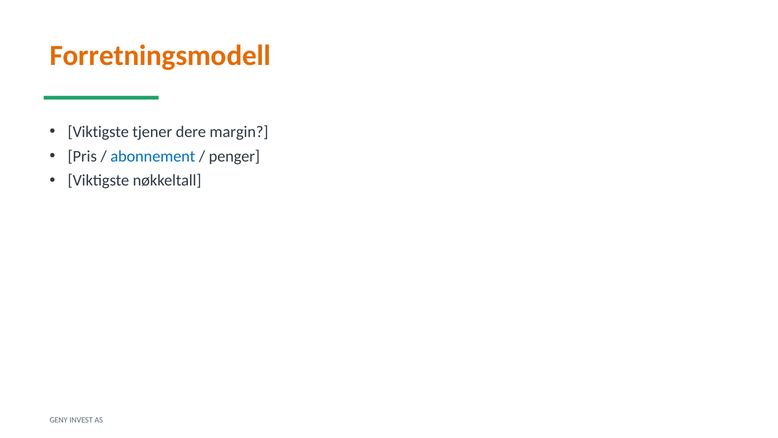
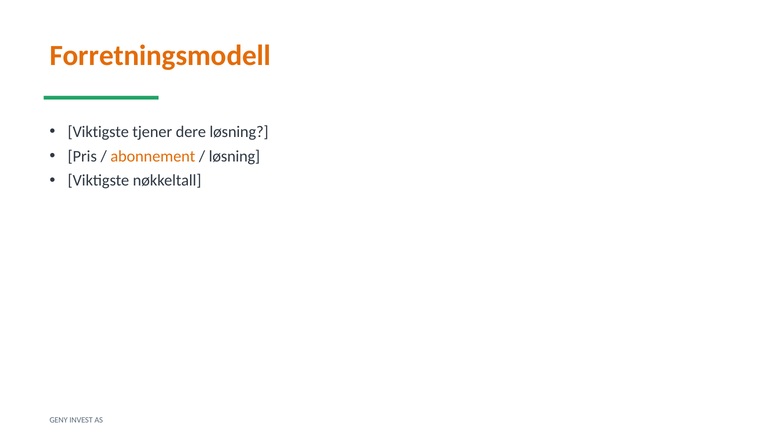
dere margin: margin -> løsning (239, 132)
abonnement colour: blue -> orange (153, 156)
penger: penger -> løsning (234, 156)
